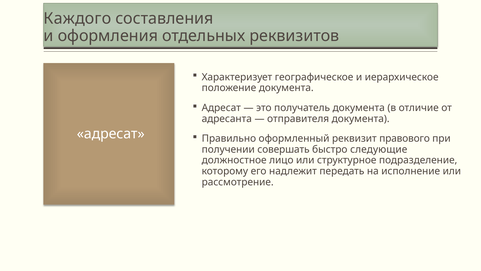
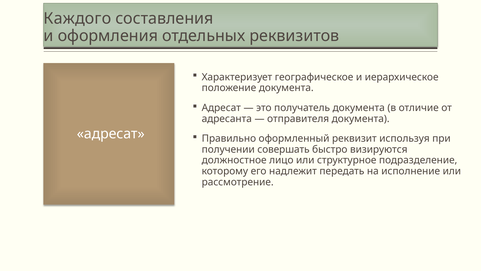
правового: правового -> используя (405, 138)
следующие: следующие -> визируются (379, 149)
